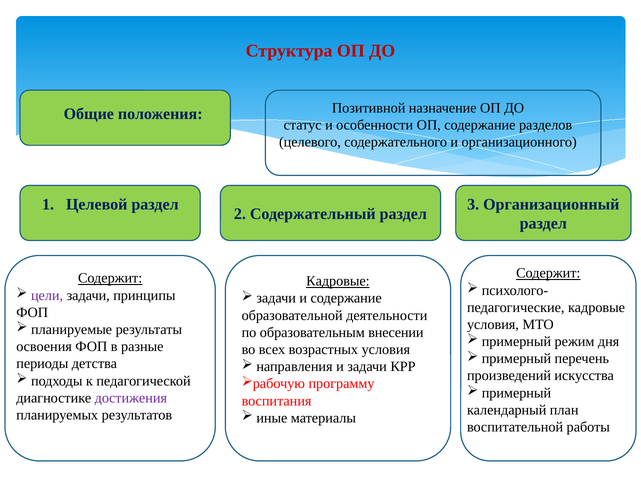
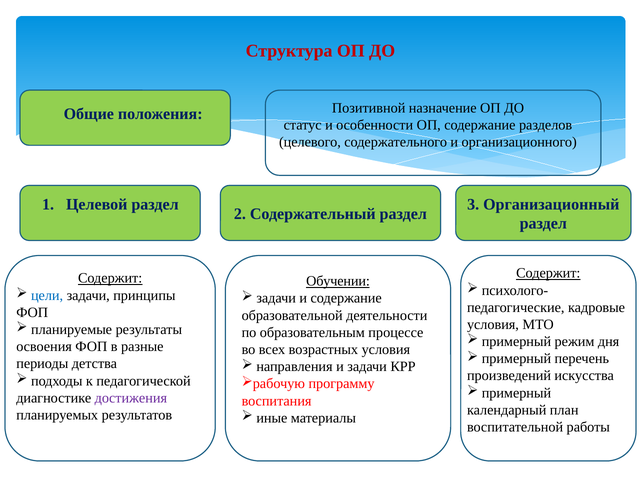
Кадровые: Кадровые -> Обучении (338, 281)
цели colour: purple -> blue (47, 295)
внесении: внесении -> процессе (396, 332)
